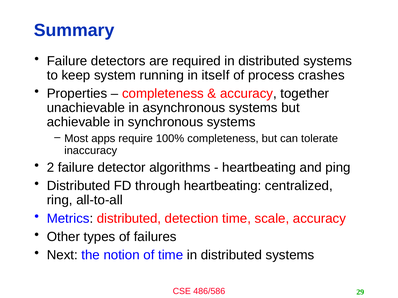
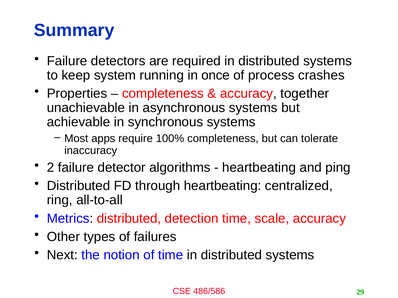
itself: itself -> once (216, 75)
